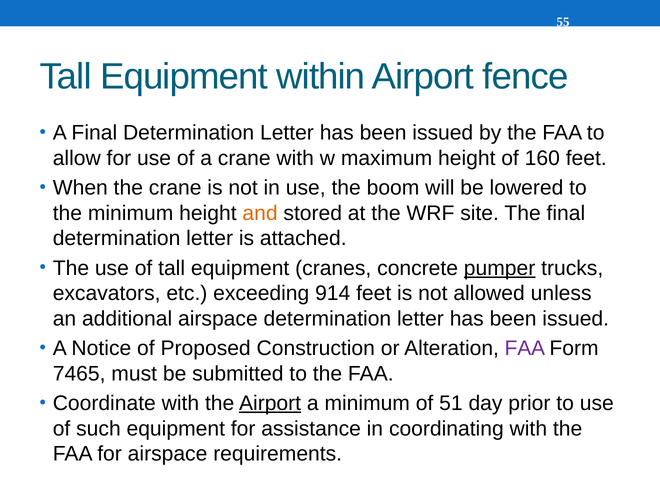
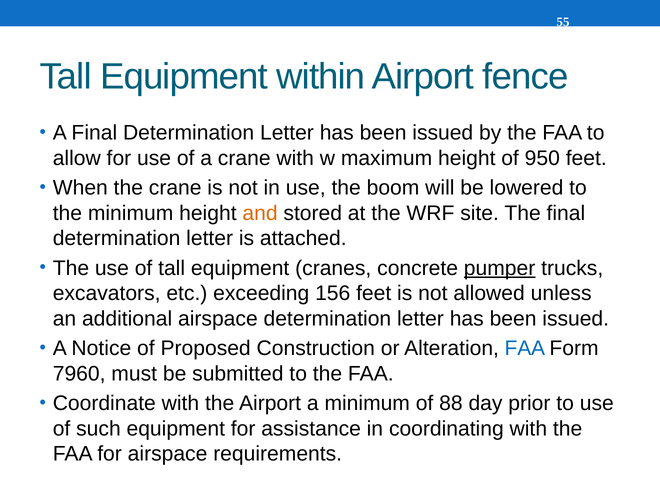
160: 160 -> 950 (542, 158)
914: 914 -> 156 (333, 293)
FAA colour: purple -> blue (525, 348)
7465: 7465 -> 7960 (79, 374)
Airport underline: present -> none (270, 403)
51: 51 -> 88 (451, 403)
